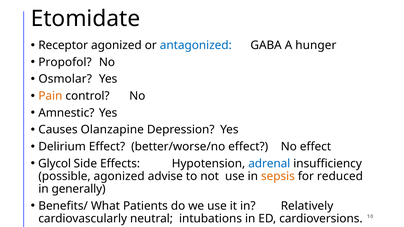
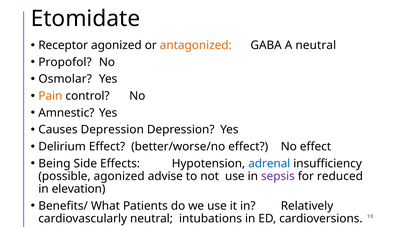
antagonized colour: blue -> orange (196, 45)
A hunger: hunger -> neutral (316, 45)
Causes Olanzapine: Olanzapine -> Depression (112, 130)
Glycol: Glycol -> Being (54, 164)
sepsis colour: orange -> purple (278, 176)
generally: generally -> elevation (79, 189)
